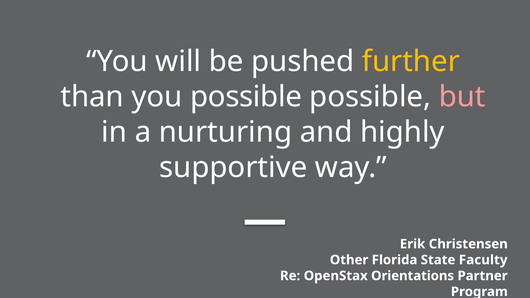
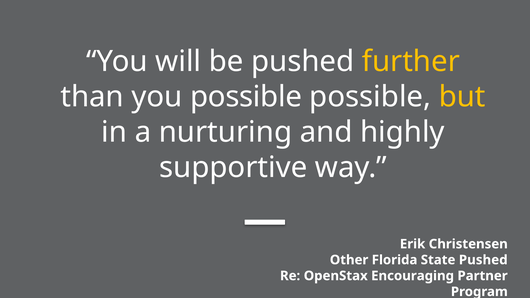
but colour: pink -> yellow (462, 97)
State Faculty: Faculty -> Pushed (483, 260)
Orientations: Orientations -> Encouraging (413, 276)
